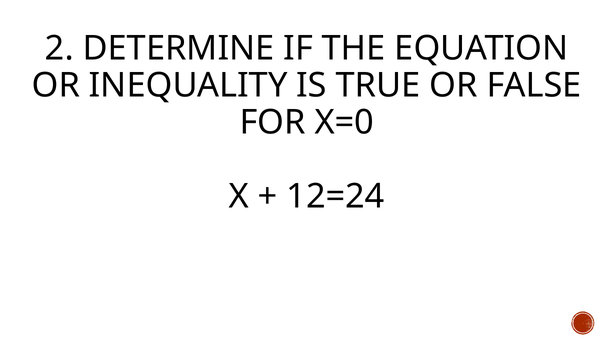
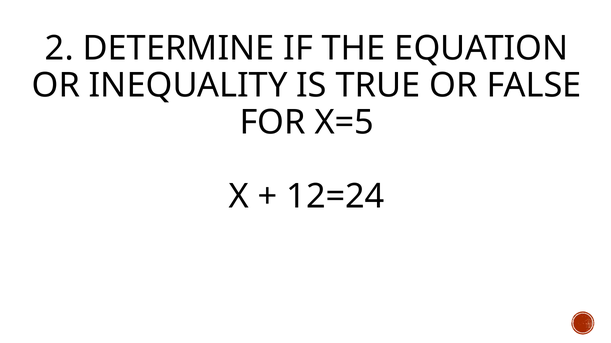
X=0: X=0 -> X=5 (344, 123)
